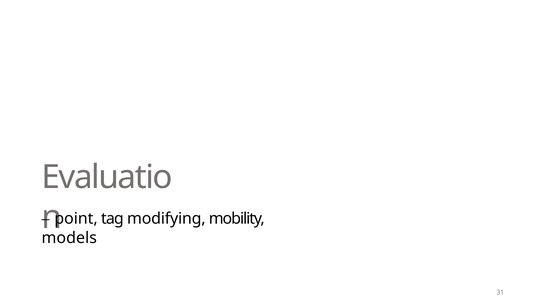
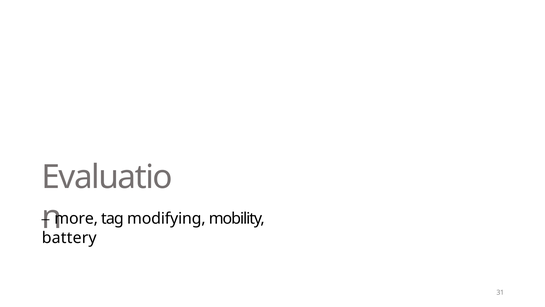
point: point -> more (76, 218)
models: models -> battery (69, 237)
